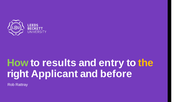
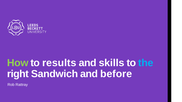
entry: entry -> skills (112, 63)
the colour: yellow -> light blue (146, 63)
Applicant: Applicant -> Sandwich (55, 74)
